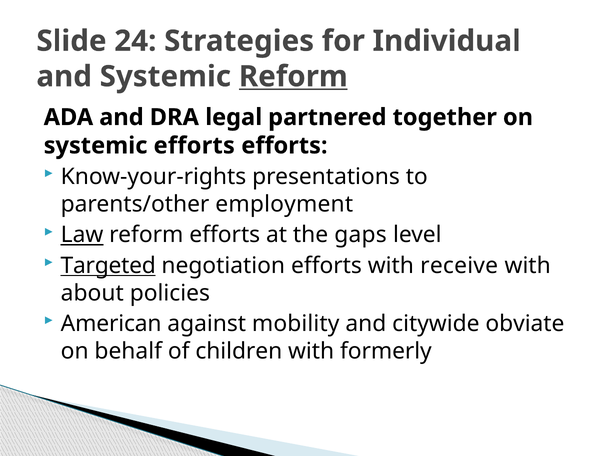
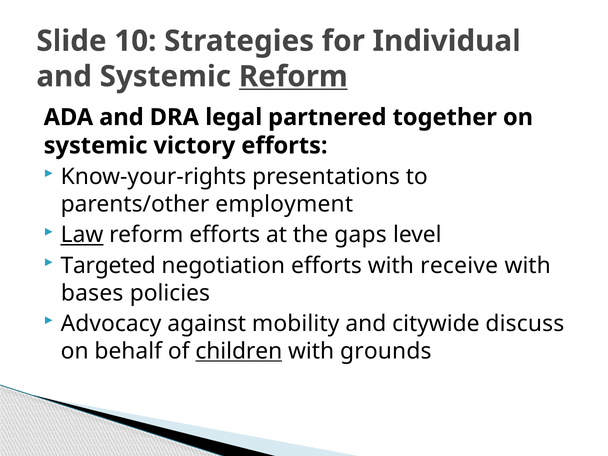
24: 24 -> 10 (135, 41)
systemic efforts: efforts -> victory (194, 146)
Targeted underline: present -> none (108, 266)
about: about -> bases (92, 293)
American: American -> Advocacy (111, 324)
obviate: obviate -> discuss (525, 324)
children underline: none -> present (239, 351)
formerly: formerly -> grounds (386, 351)
